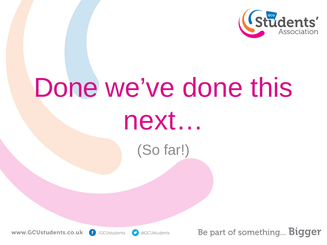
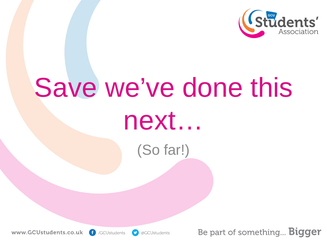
Done: Done -> Save (66, 88)
